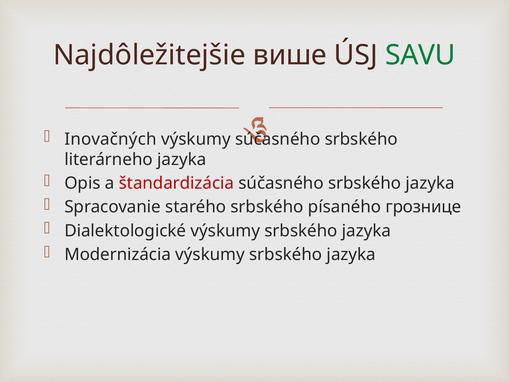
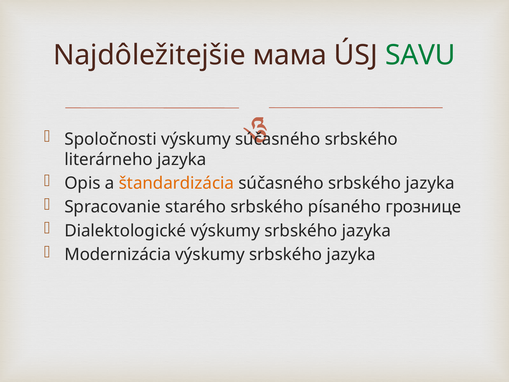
више: више -> мама (290, 55)
Inovačných: Inovačných -> Spoločnosti (111, 139)
štandardizácia colour: red -> orange (176, 183)
